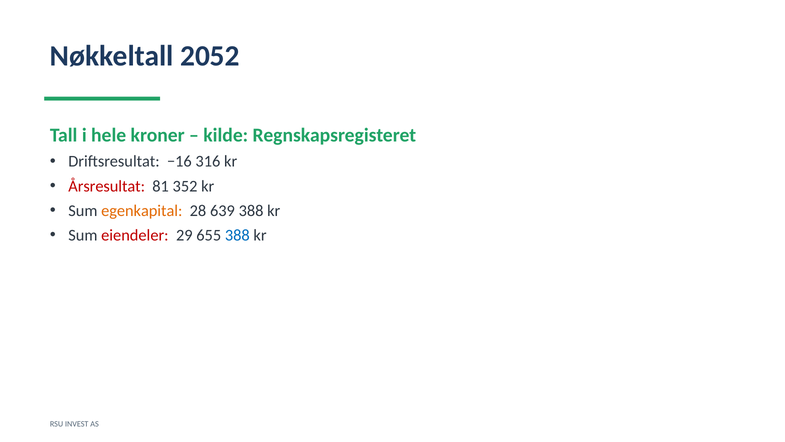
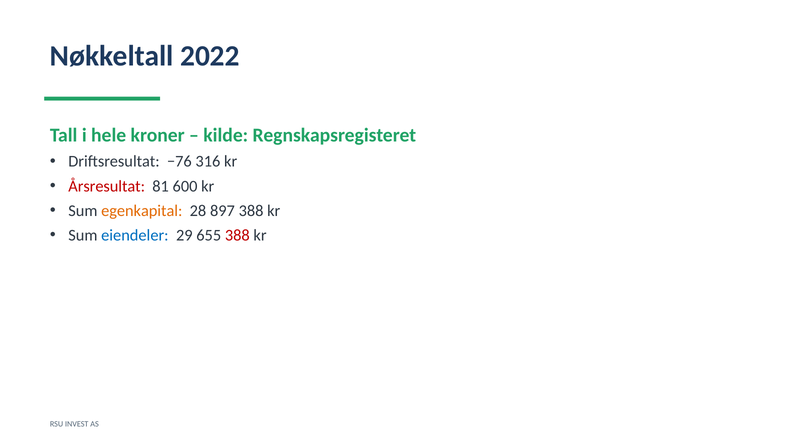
2052: 2052 -> 2022 (210, 56)
−16: −16 -> −76 (179, 161)
352: 352 -> 600 (185, 186)
639: 639 -> 897 (222, 211)
eiendeler colour: red -> blue (135, 235)
388 colour: blue -> red (237, 235)
